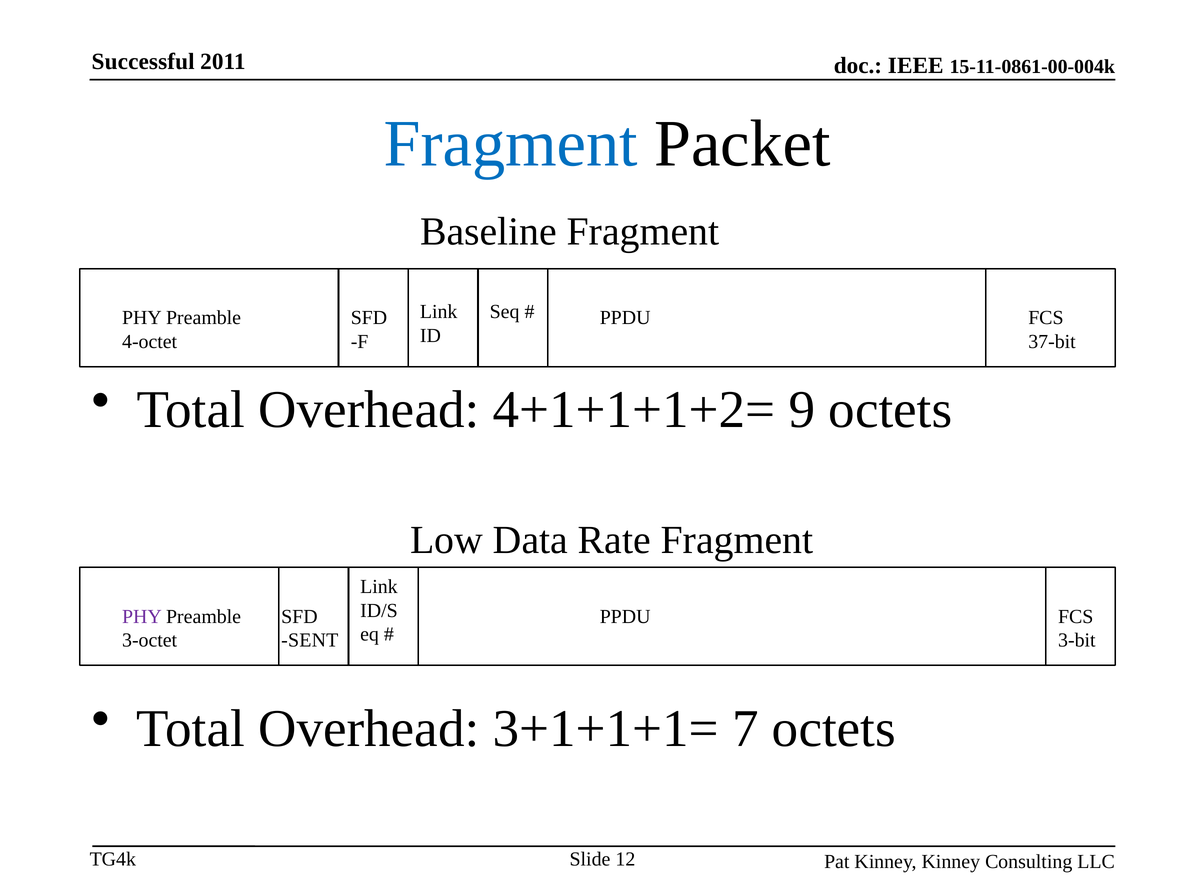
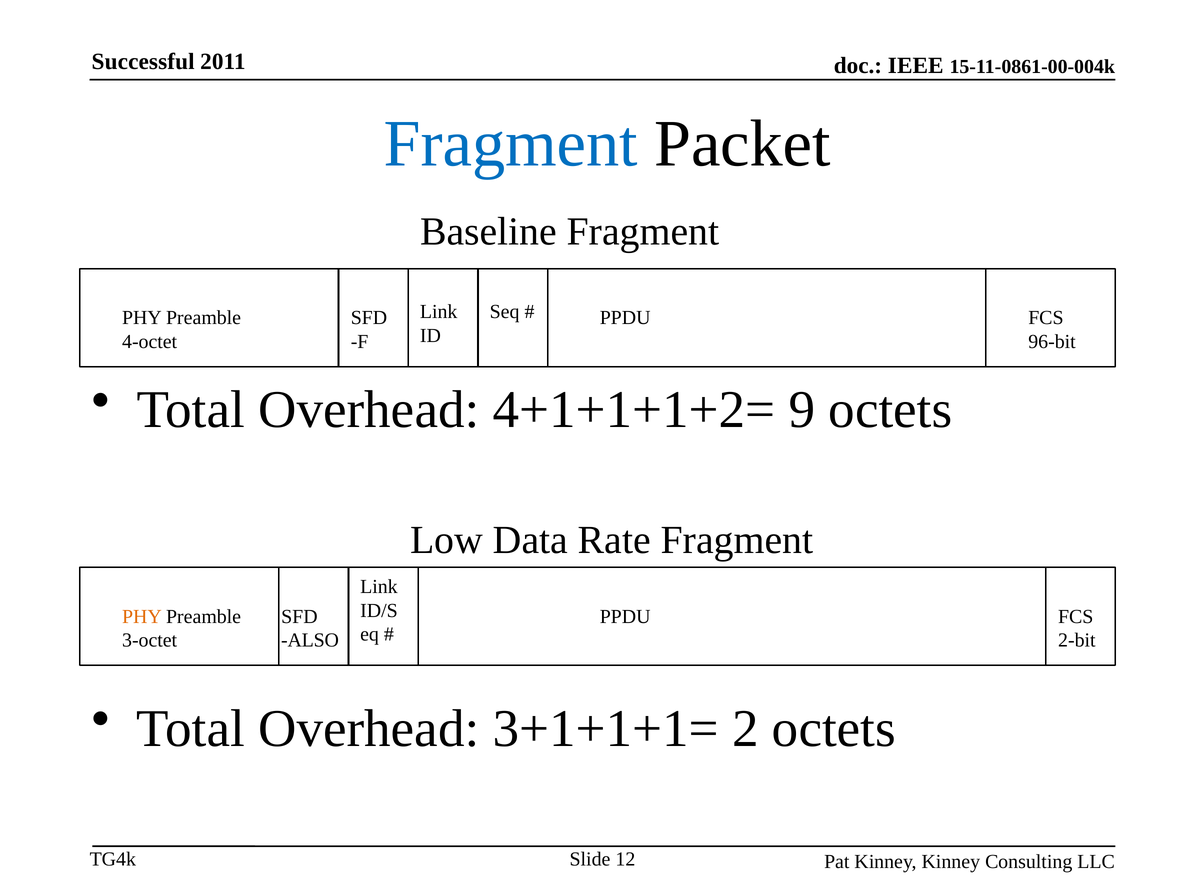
37-bit: 37-bit -> 96-bit (1052, 342)
PHY colour: purple -> orange (142, 617)
SENT: SENT -> ALSO (310, 641)
3-bit: 3-bit -> 2-bit (1077, 641)
7: 7 -> 2 (745, 729)
